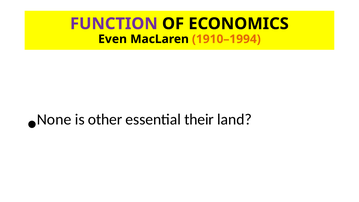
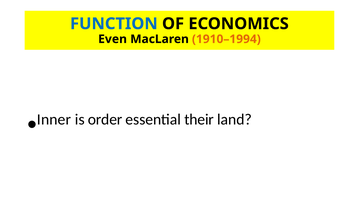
FUNCTION colour: purple -> blue (114, 24)
None: None -> Inner (54, 119)
other: other -> order (105, 119)
